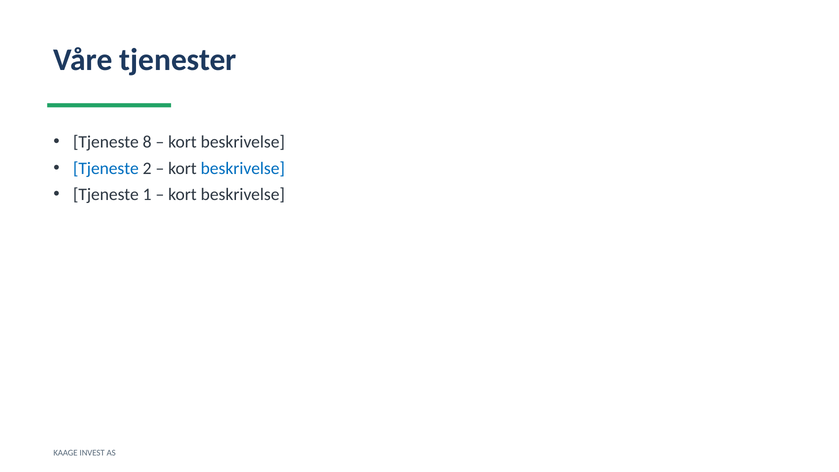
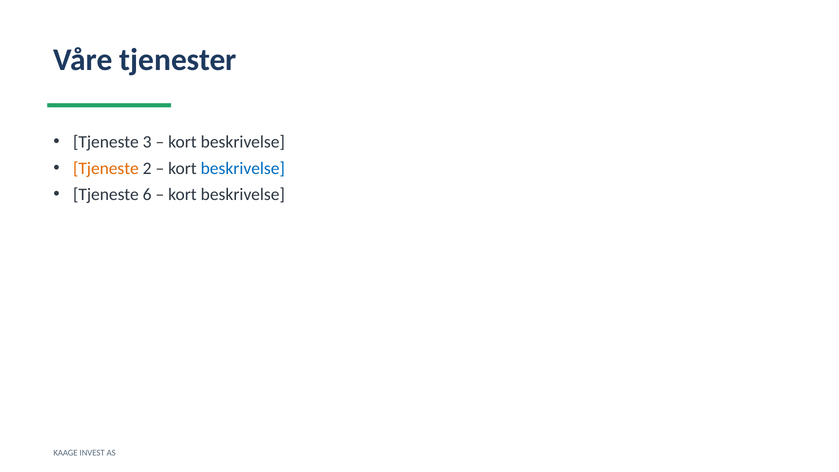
8: 8 -> 3 (147, 142)
Tjeneste colour: blue -> orange (106, 168)
1: 1 -> 6 (147, 195)
